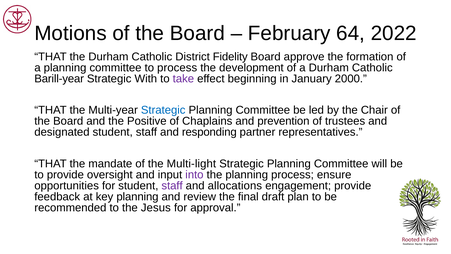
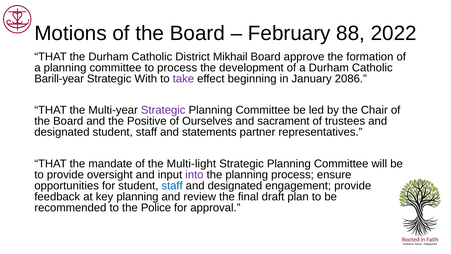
64: 64 -> 88 (351, 33)
Fidelity: Fidelity -> Mikhail (230, 57)
2000: 2000 -> 2086 (351, 79)
Strategic colour: blue -> purple (163, 110)
Chaplains: Chaplains -> Ourselves (207, 121)
prevention: prevention -> sacrament (283, 121)
responding: responding -> statements (209, 132)
staff colour: purple -> blue (172, 186)
allocations: allocations -> designated (235, 186)
Jesus: Jesus -> Police (156, 207)
